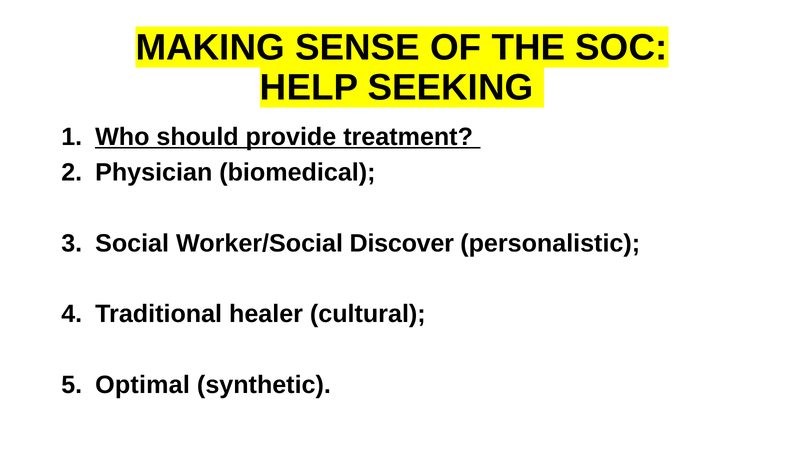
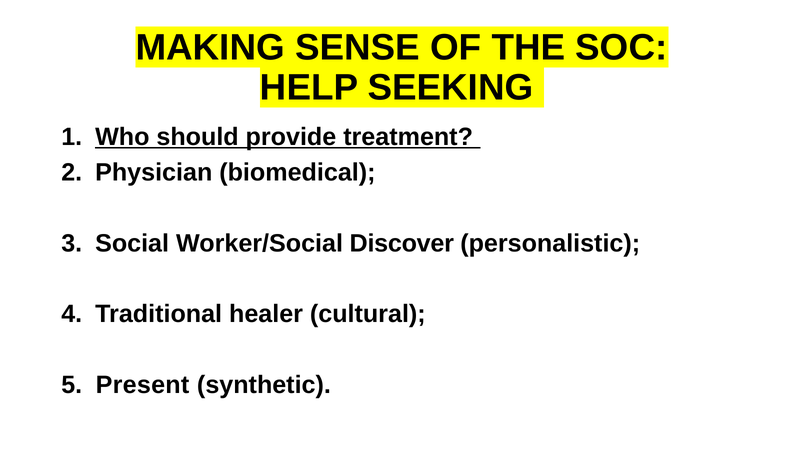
Optimal: Optimal -> Present (143, 385)
